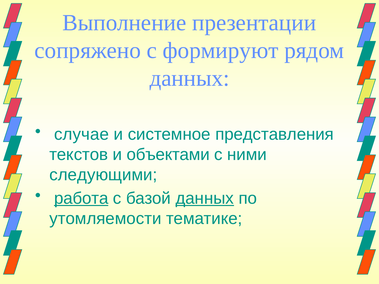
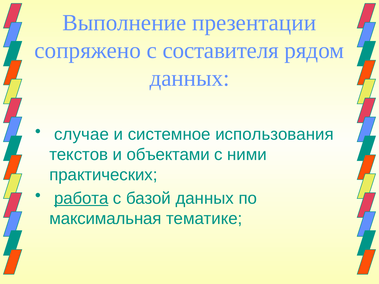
формируют: формируют -> составителя (221, 51)
представления: представления -> использования (274, 134)
следующими: следующими -> практических (103, 175)
данных underline: present -> none (205, 198)
утомляемости: утомляемости -> максимальная (105, 219)
